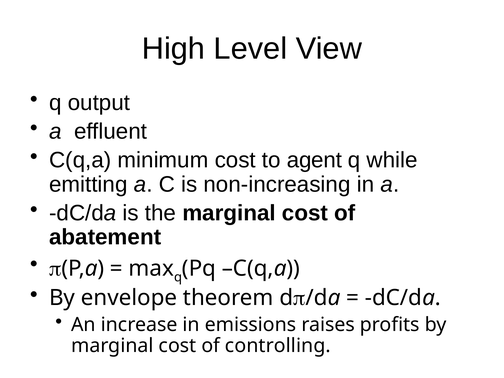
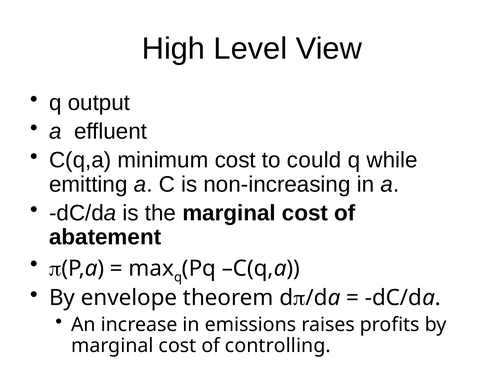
agent: agent -> could (314, 160)
